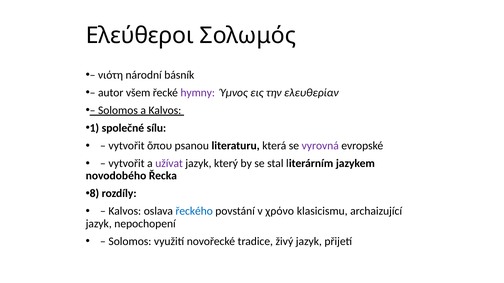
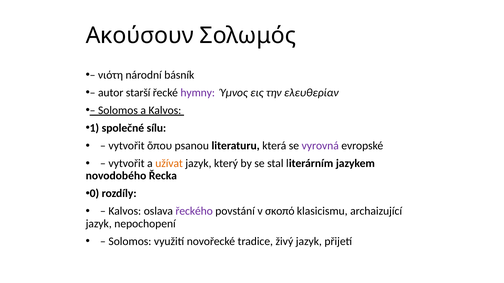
Ελεύθεροι: Ελεύθεροι -> Ακούσουν (140, 36)
všem: všem -> starší (138, 93)
užívat colour: purple -> orange (169, 164)
8: 8 -> 0 (94, 194)
řeckého colour: blue -> purple (194, 211)
χρόνο: χρόνο -> σκοπό (280, 211)
